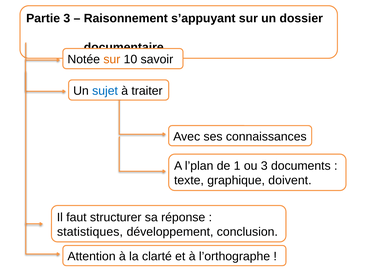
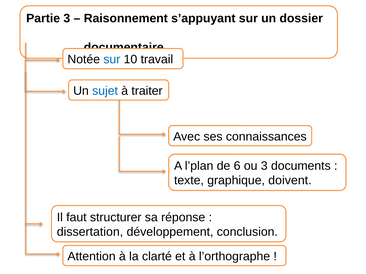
sur colour: orange -> blue (112, 60)
savoir: savoir -> travail (157, 60)
1: 1 -> 6 (237, 166)
statistiques: statistiques -> dissertation (90, 232)
